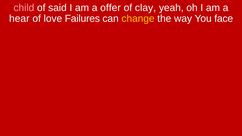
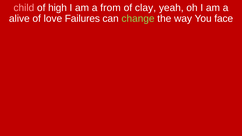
said: said -> high (57, 8)
offer: offer -> from (111, 8)
hear: hear -> alive (19, 19)
change colour: yellow -> light green (138, 19)
